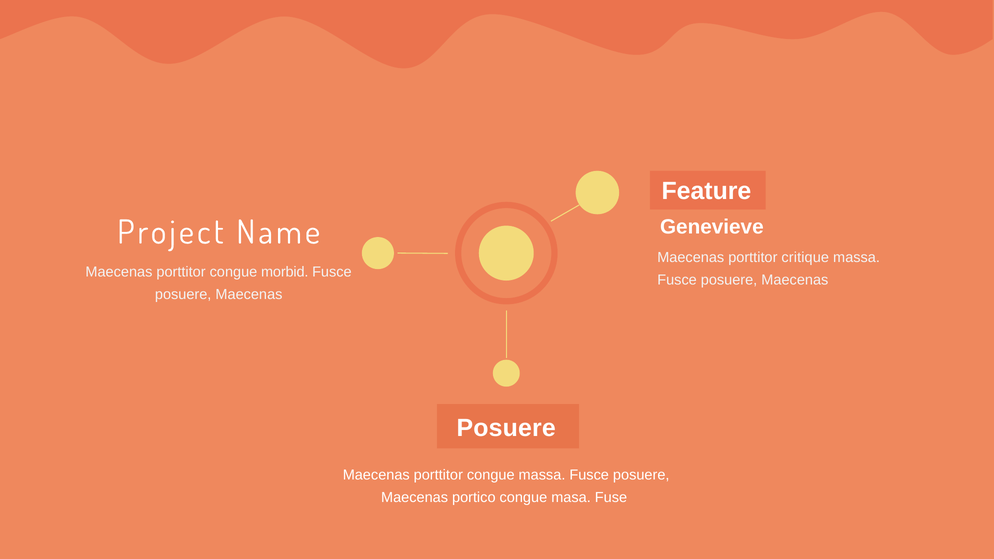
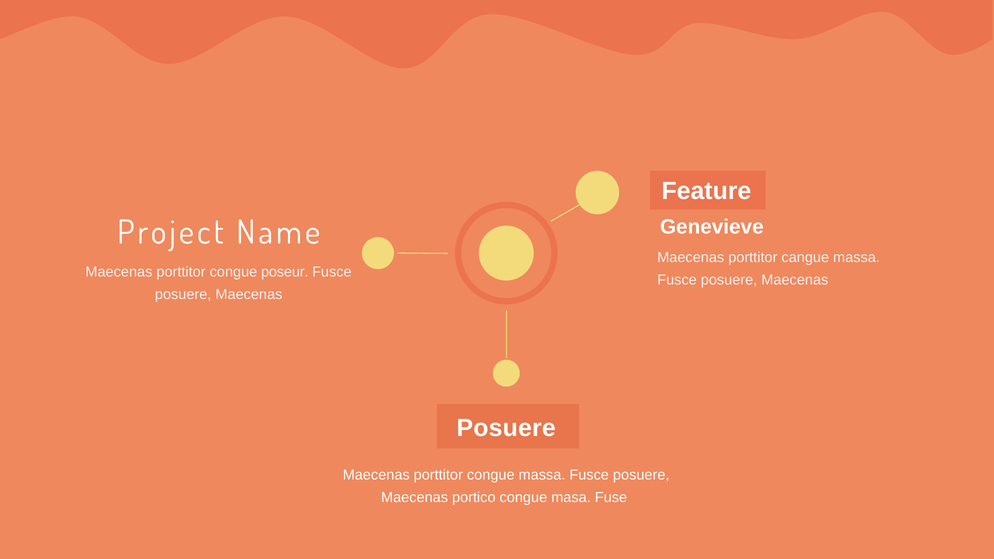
critique: critique -> cangue (805, 258)
morbid: morbid -> poseur (285, 272)
